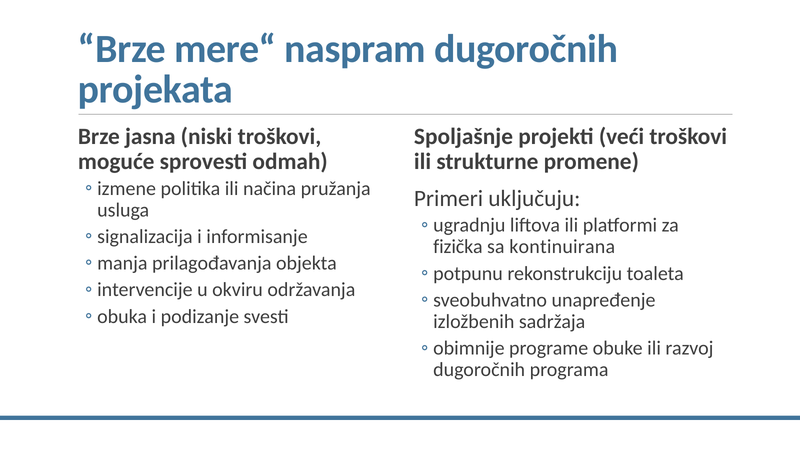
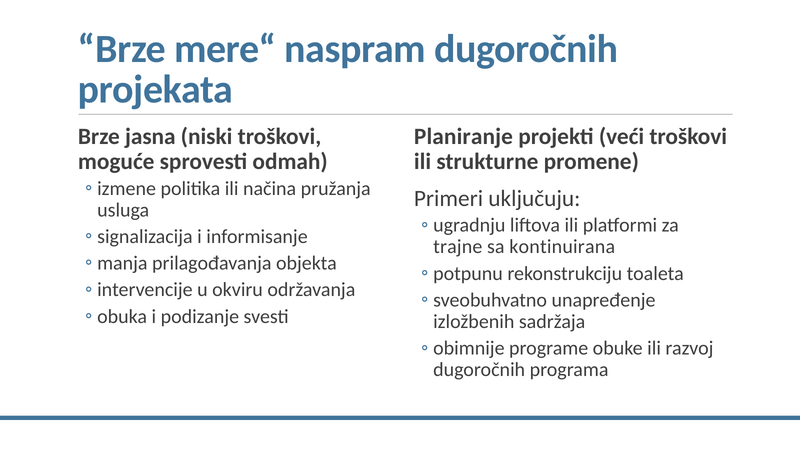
Spoljašnje: Spoljašnje -> Planiranje (463, 137)
fizička: fizička -> trajne (458, 247)
